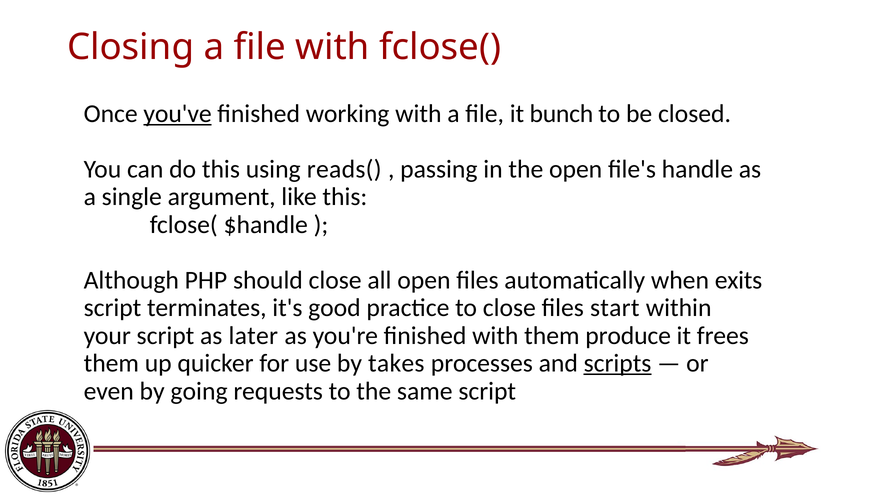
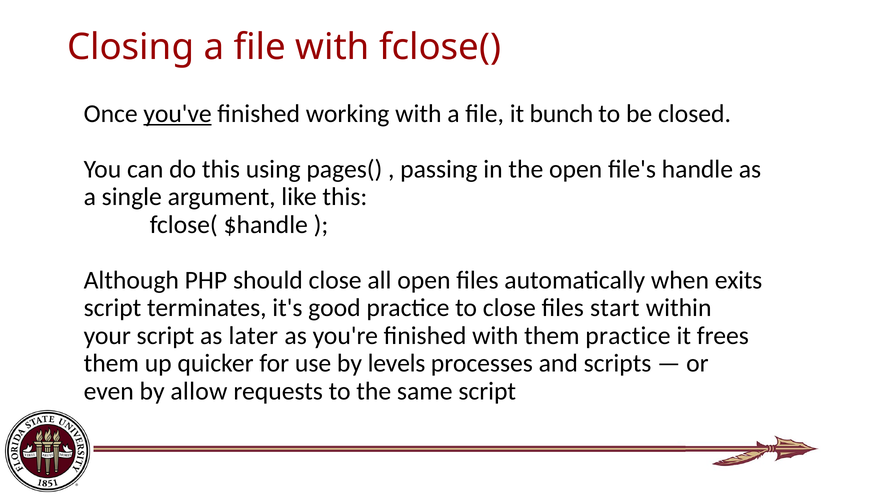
reads(: reads( -> pages( (344, 169)
them produce: produce -> practice (628, 336)
takes: takes -> levels (397, 364)
scripts underline: present -> none (618, 364)
going: going -> allow (199, 392)
